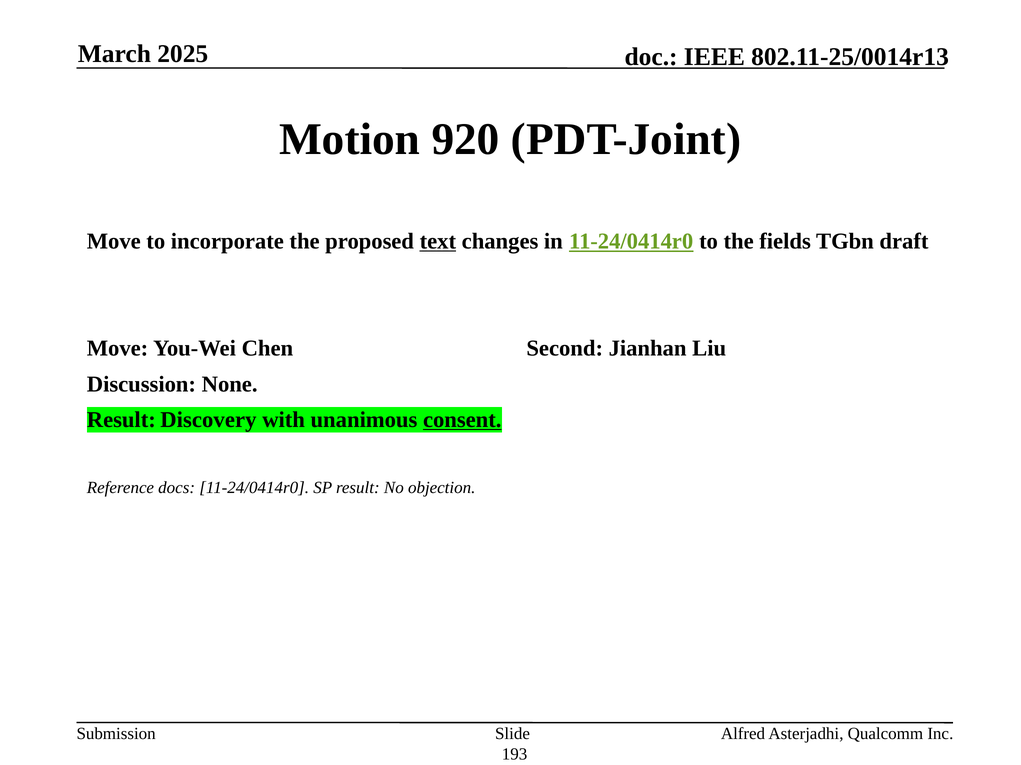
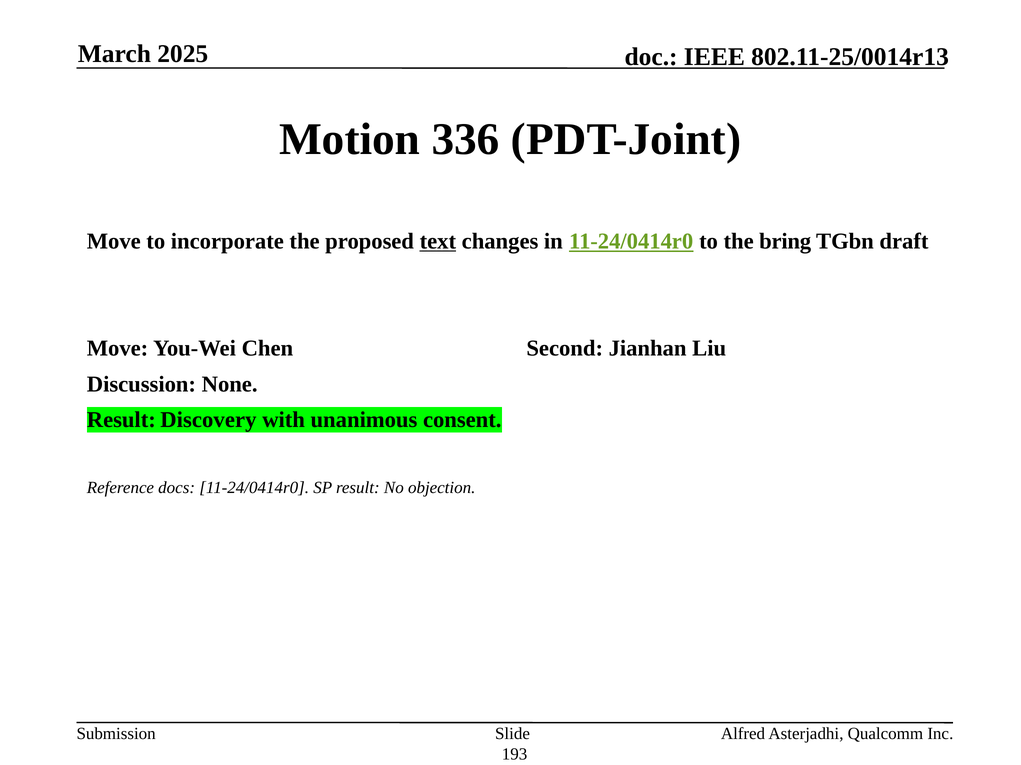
920: 920 -> 336 (466, 139)
fields: fields -> bring (785, 242)
consent underline: present -> none (462, 420)
